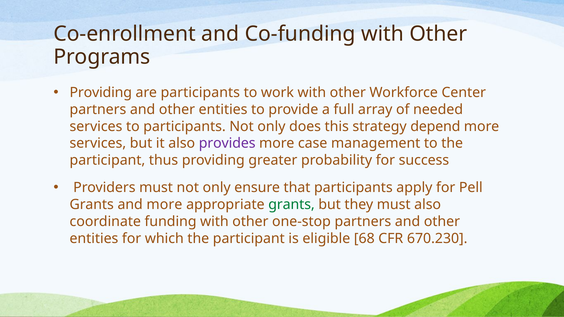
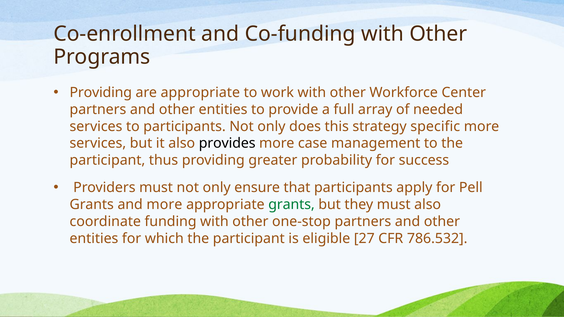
are participants: participants -> appropriate (200, 93)
depend: depend -> specific (435, 126)
provides colour: purple -> black (227, 143)
68: 68 -> 27 (364, 239)
670.230: 670.230 -> 786.532 (437, 239)
